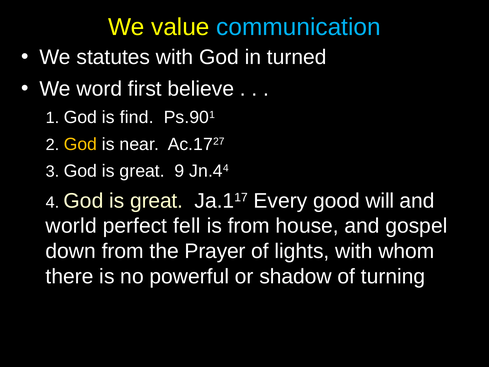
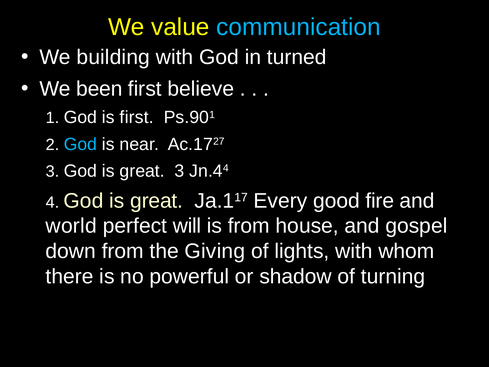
statutes: statutes -> building (113, 57)
word: word -> been (99, 89)
is find: find -> first (137, 117)
God colour: yellow -> light blue (80, 144)
great 9: 9 -> 3 (180, 171)
will: will -> fire (380, 201)
fell: fell -> will (187, 226)
Prayer: Prayer -> Giving (215, 251)
